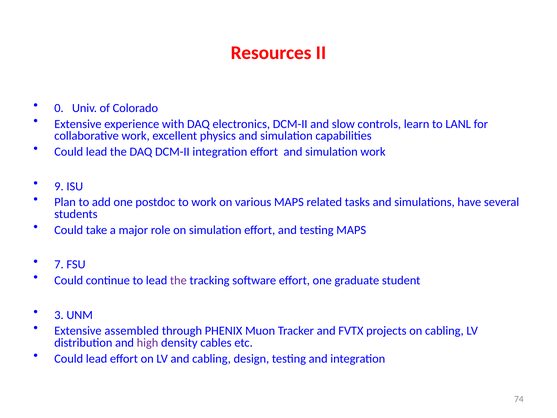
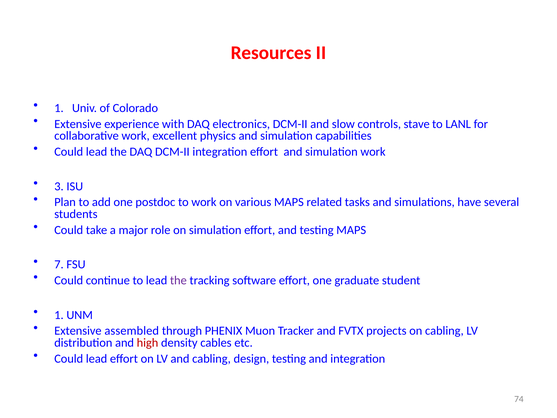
0: 0 -> 1 (59, 108)
learn: learn -> stave (417, 124)
9: 9 -> 3 (59, 186)
3: 3 -> 1 (59, 315)
high colour: purple -> red (147, 343)
